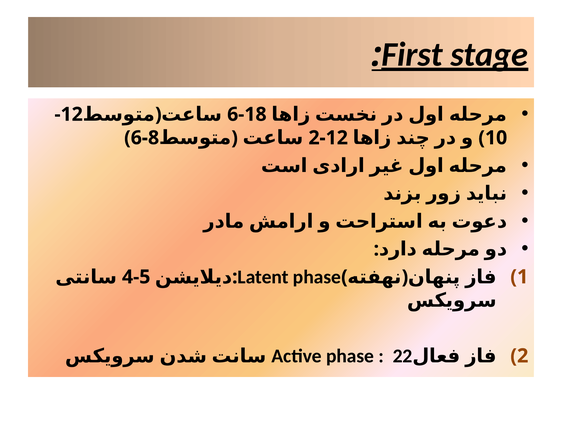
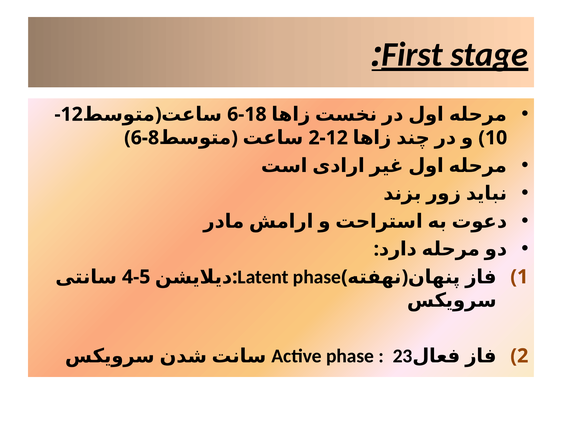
22: 22 -> 23 (403, 356)
